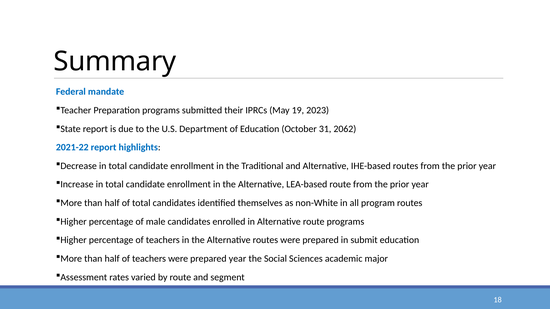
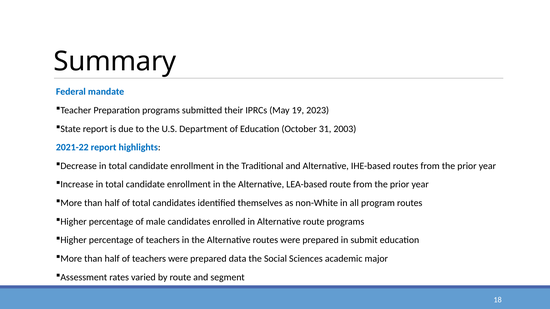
2062: 2062 -> 2003 (345, 129)
prepared year: year -> data (238, 259)
